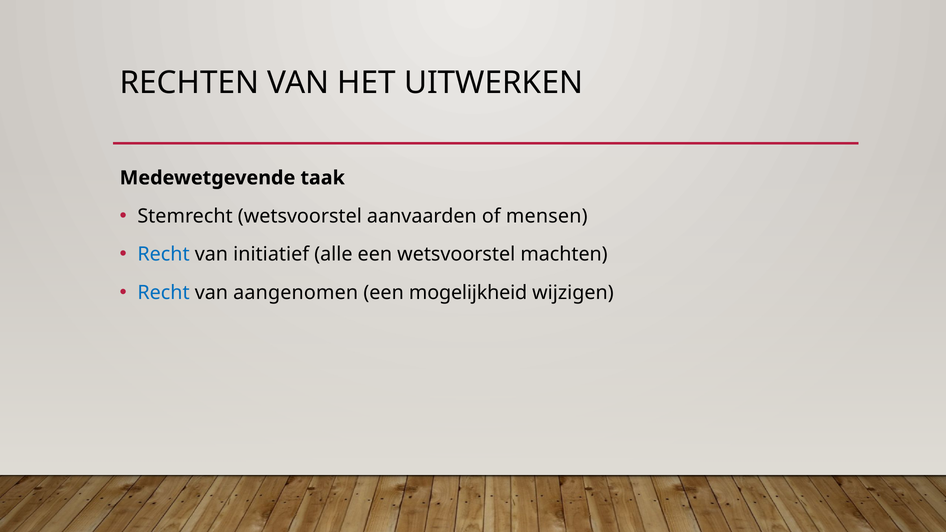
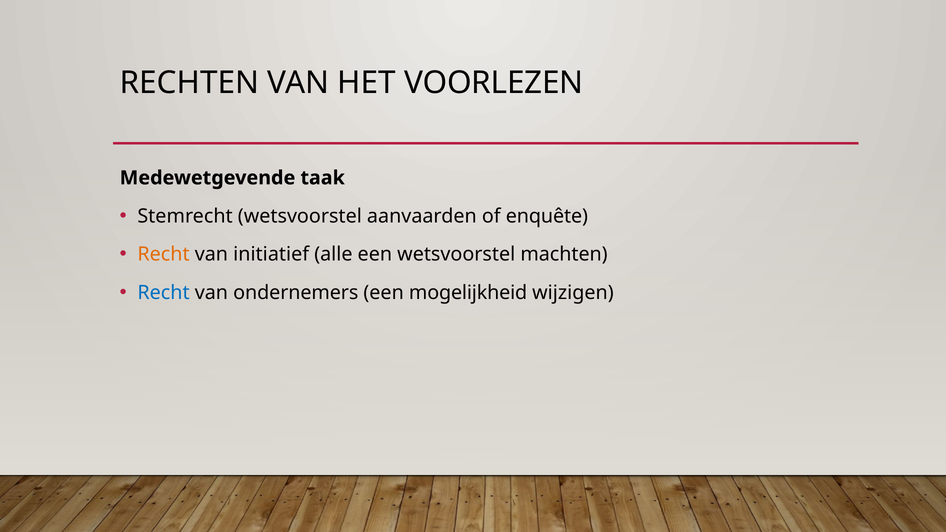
UITWERKEN: UITWERKEN -> VOORLEZEN (494, 83)
mensen: mensen -> enquête (547, 216)
Recht colour: blue -> orange (164, 254)
aangenomen: aangenomen -> ondernemers (296, 293)
